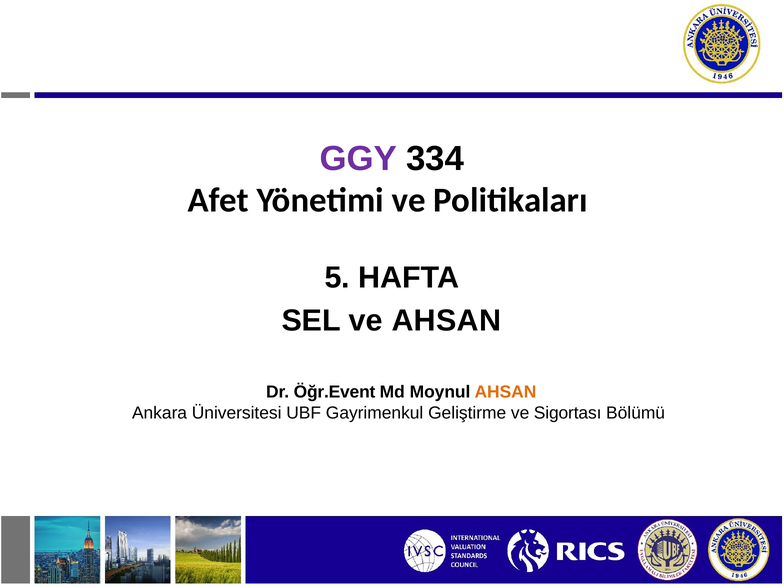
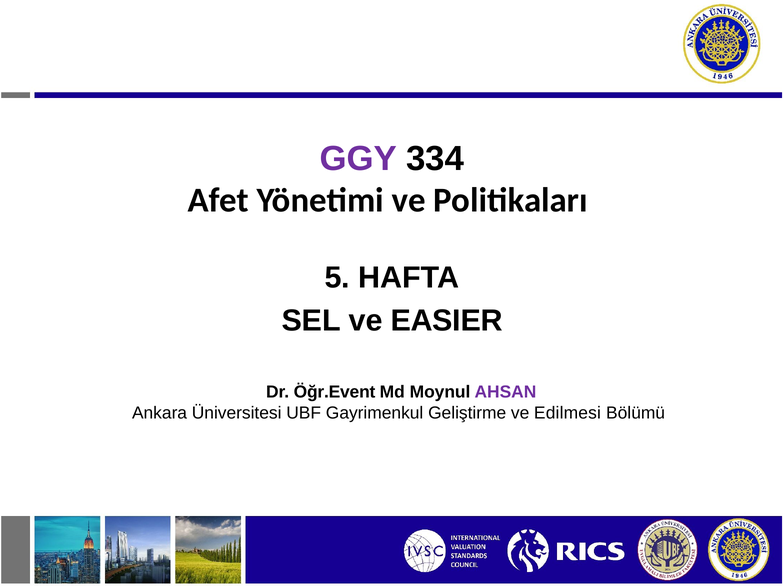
ve AHSAN: AHSAN -> EASIER (447, 321)
AHSAN colour: orange -> purple (505, 392)
Sigortası: Sigortası -> Edilmesi (567, 413)
